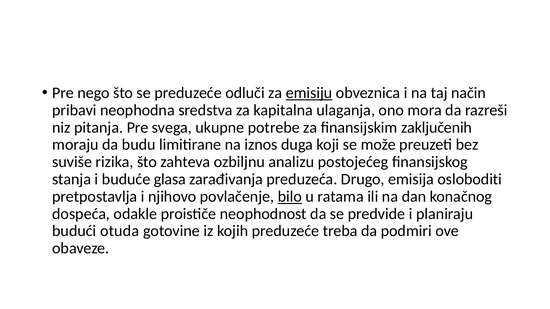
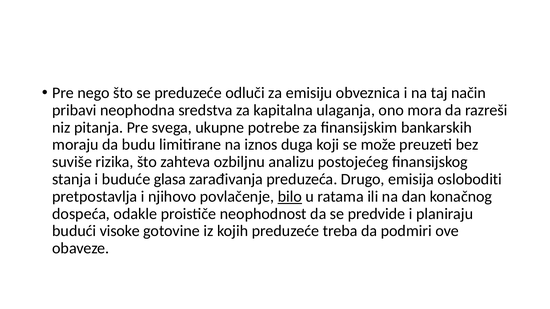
emisiju underline: present -> none (309, 93)
zaključenih: zaključenih -> bankarskih (436, 128)
otuda: otuda -> visoke (120, 231)
